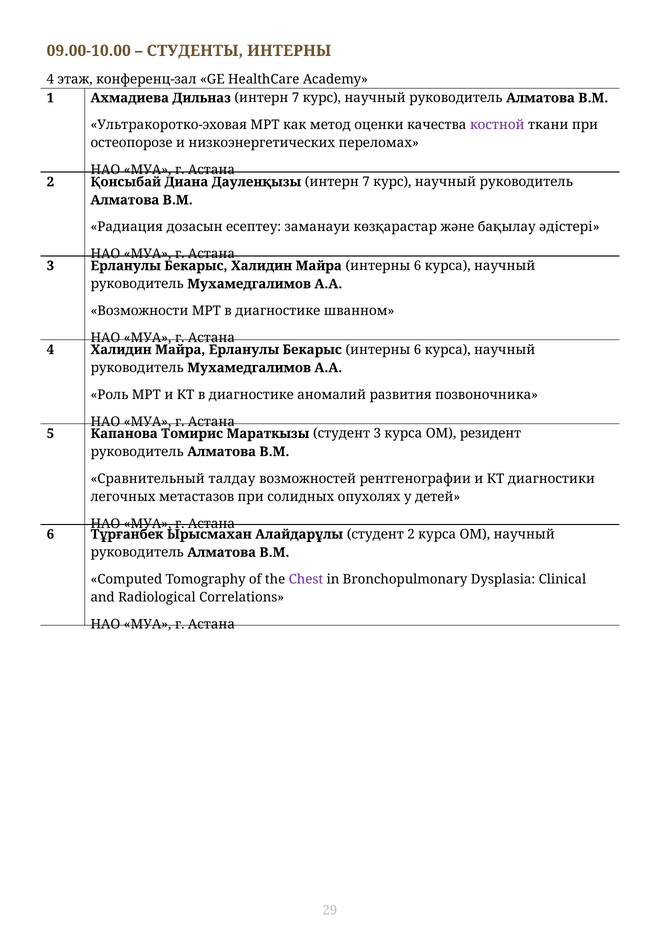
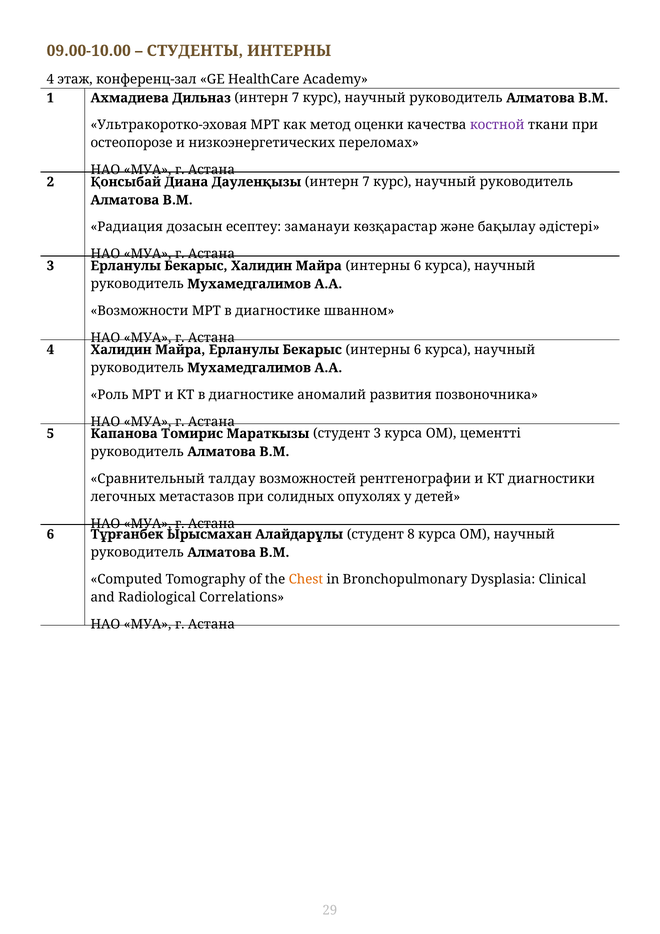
резидент: резидент -> цементті (490, 433)
студент 2: 2 -> 8 (411, 534)
Chest colour: purple -> orange (306, 579)
